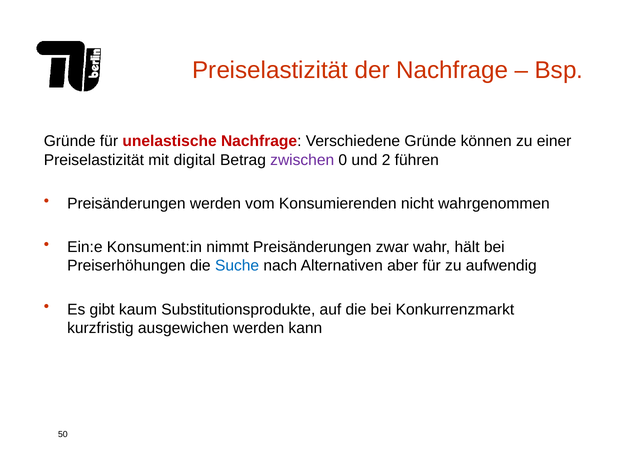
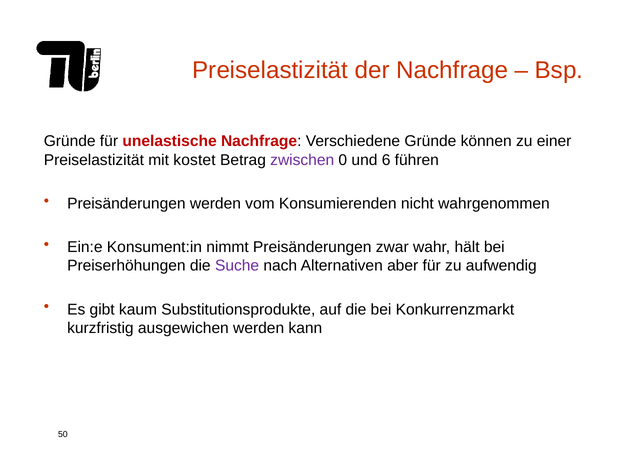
digital: digital -> kostet (194, 160)
2: 2 -> 6 (386, 160)
Suche colour: blue -> purple (237, 266)
